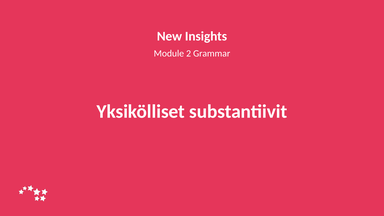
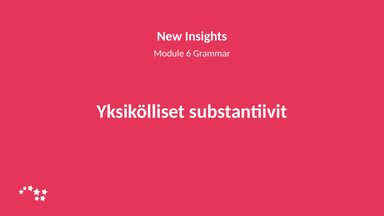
2: 2 -> 6 (189, 53)
